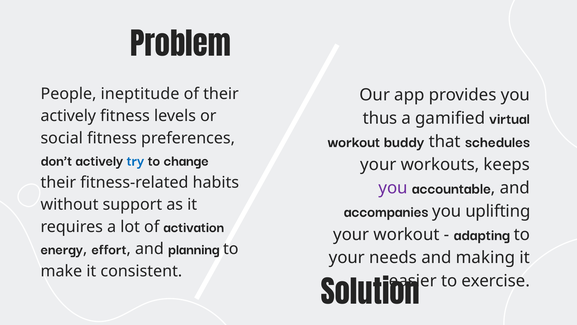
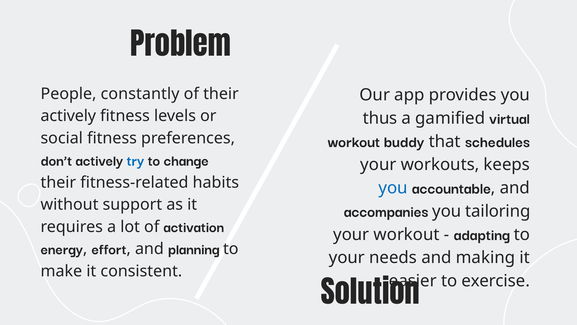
ineptitude: ineptitude -> constantly (140, 94)
you colour: purple -> blue (393, 188)
uplifting: uplifting -> tailoring (498, 211)
